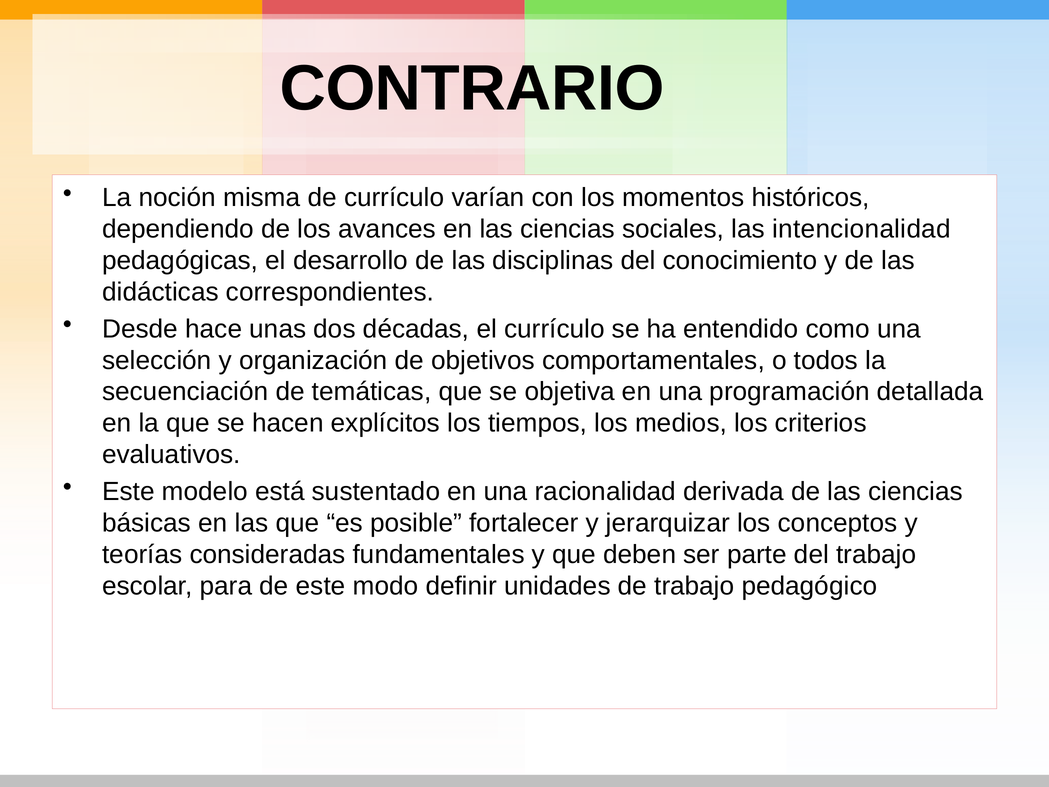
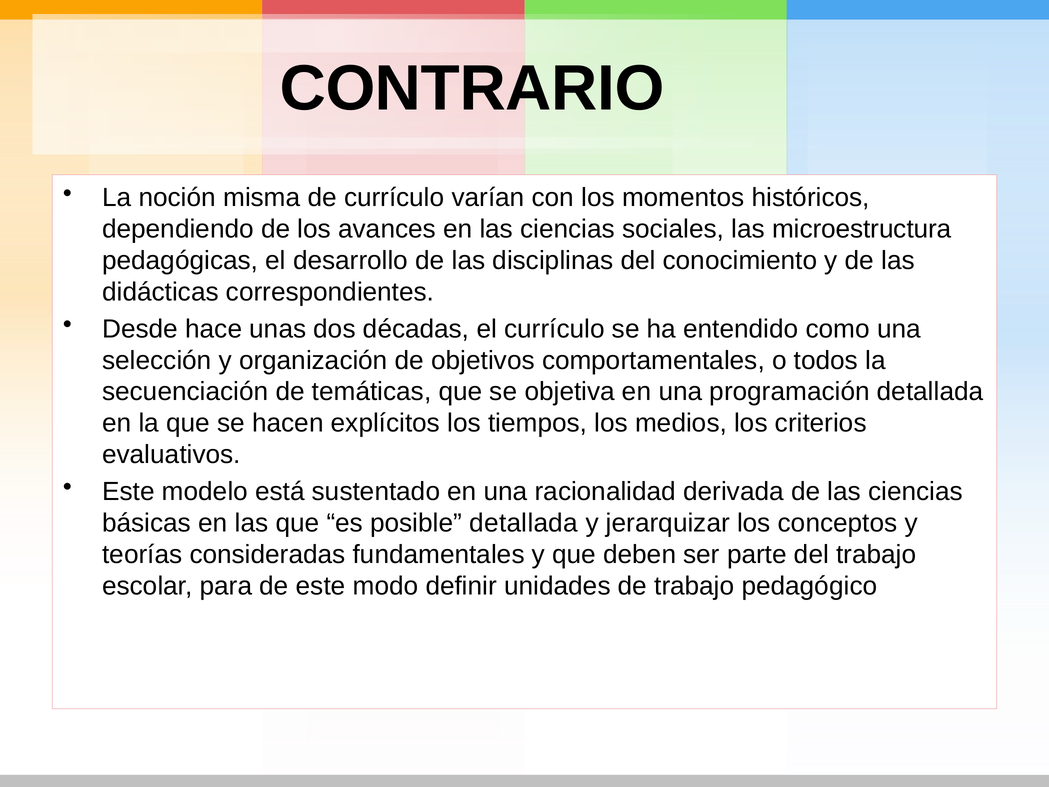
intencionalidad: intencionalidad -> microestructura (862, 229)
posible fortalecer: fortalecer -> detallada (524, 523)
